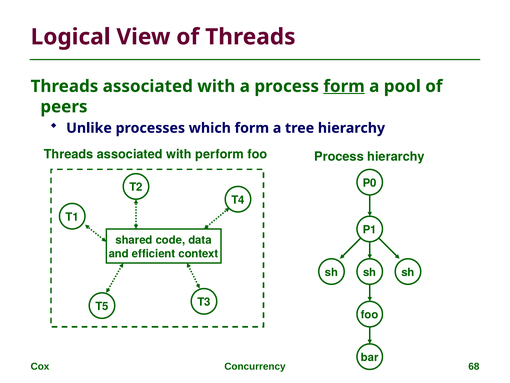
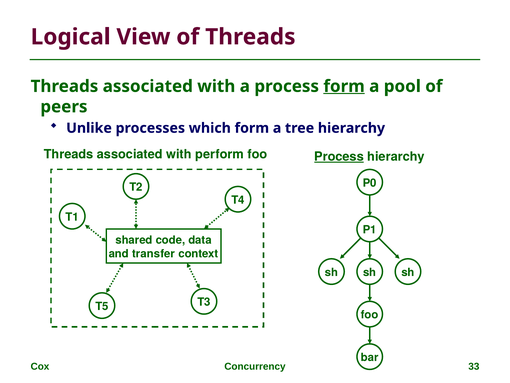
Process underline: none -> present (339, 157)
efficient: efficient -> transfer (154, 253)
68: 68 -> 33 (474, 366)
